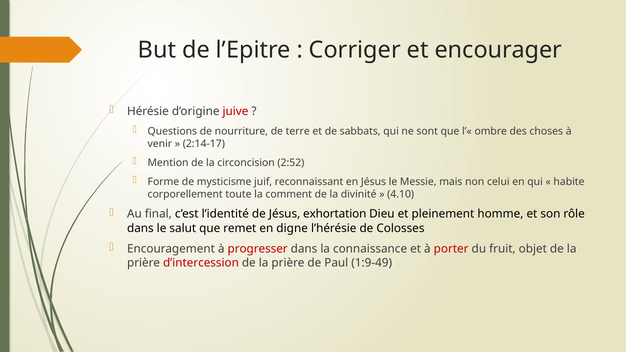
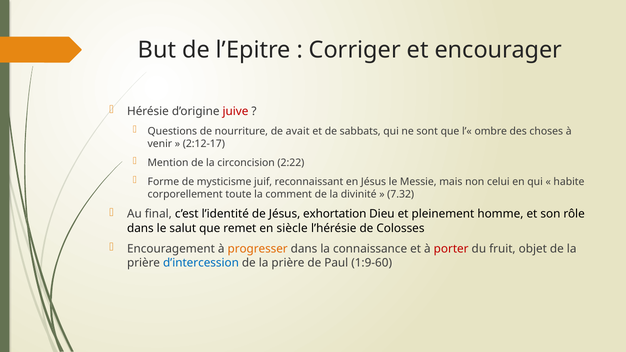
terre: terre -> avait (298, 131)
2:14-17: 2:14-17 -> 2:12-17 (204, 144)
2:52: 2:52 -> 2:22 (291, 163)
4.10: 4.10 -> 7.32 (401, 194)
digne: digne -> siècle (292, 228)
progresser colour: red -> orange (258, 249)
d’intercession colour: red -> blue (201, 263)
1:9-49: 1:9-49 -> 1:9-60 (372, 263)
